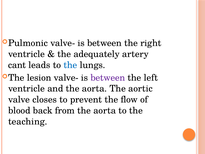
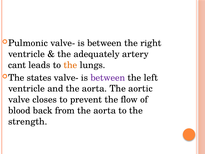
the colour: blue -> orange (70, 65)
lesion: lesion -> states (39, 78)
teaching: teaching -> strength (28, 121)
